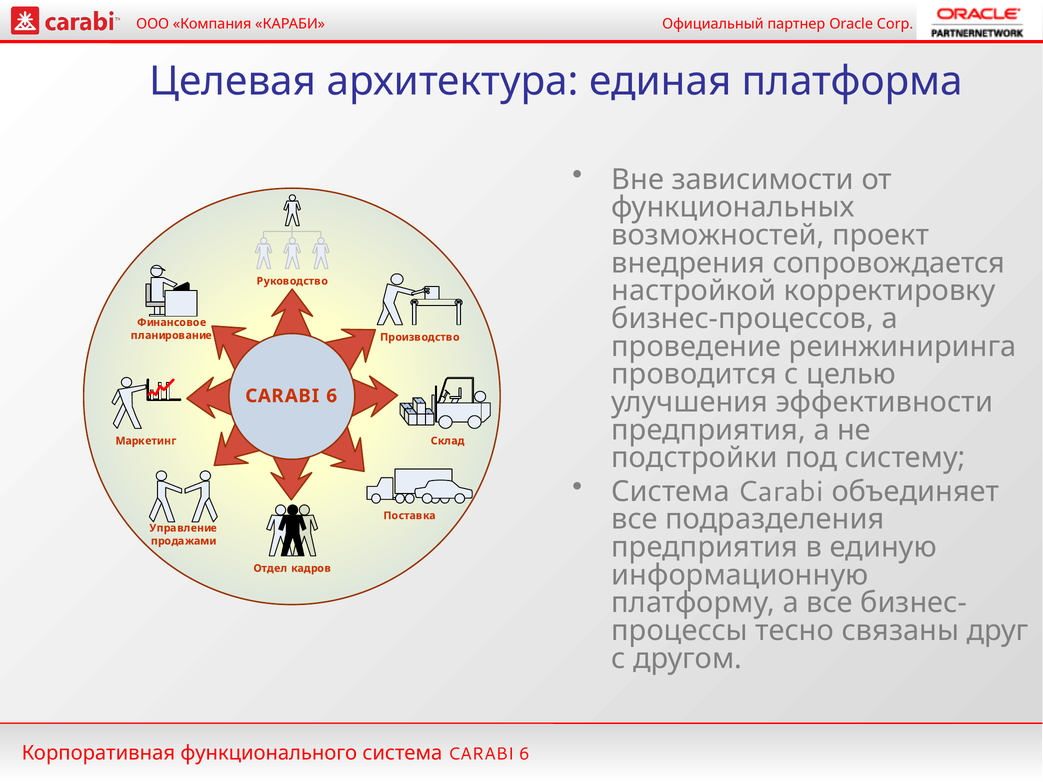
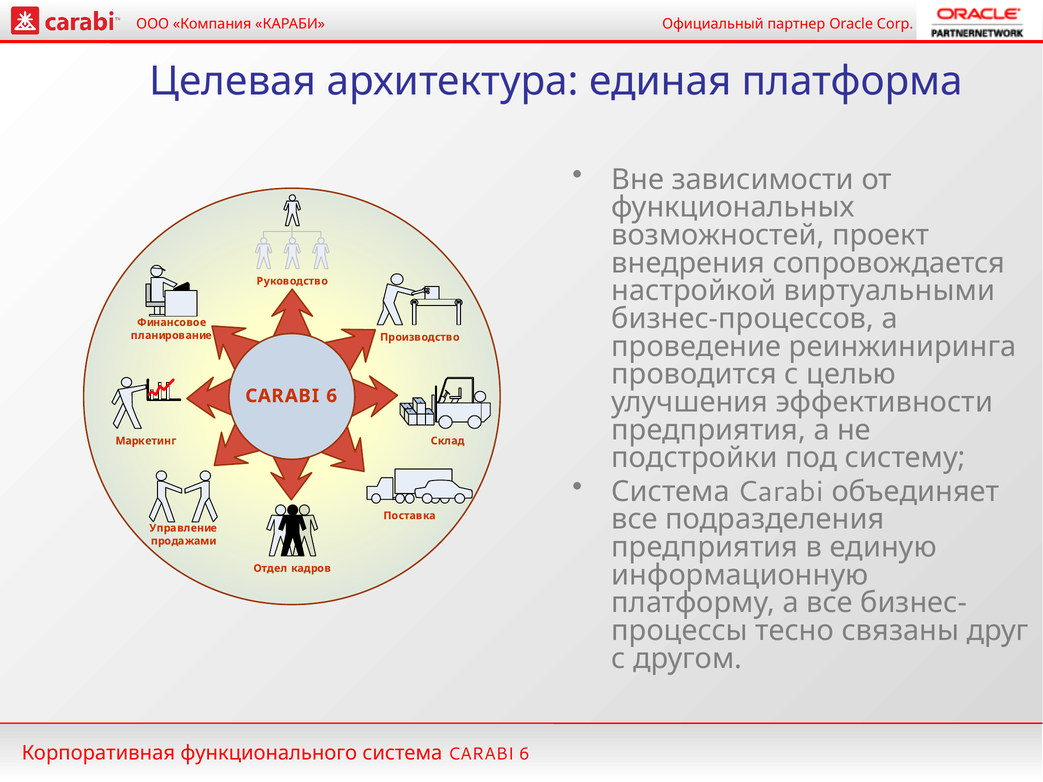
корректировку: корректировку -> виртуальными (890, 291)
